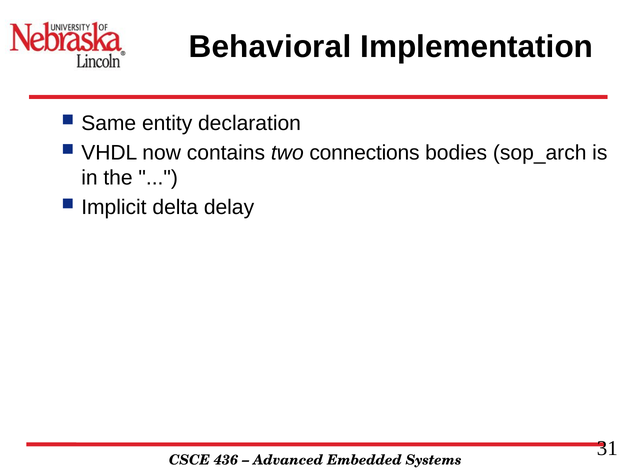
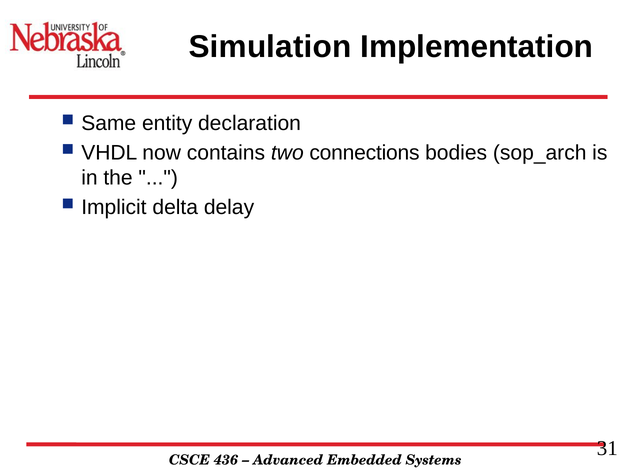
Behavioral: Behavioral -> Simulation (270, 47)
